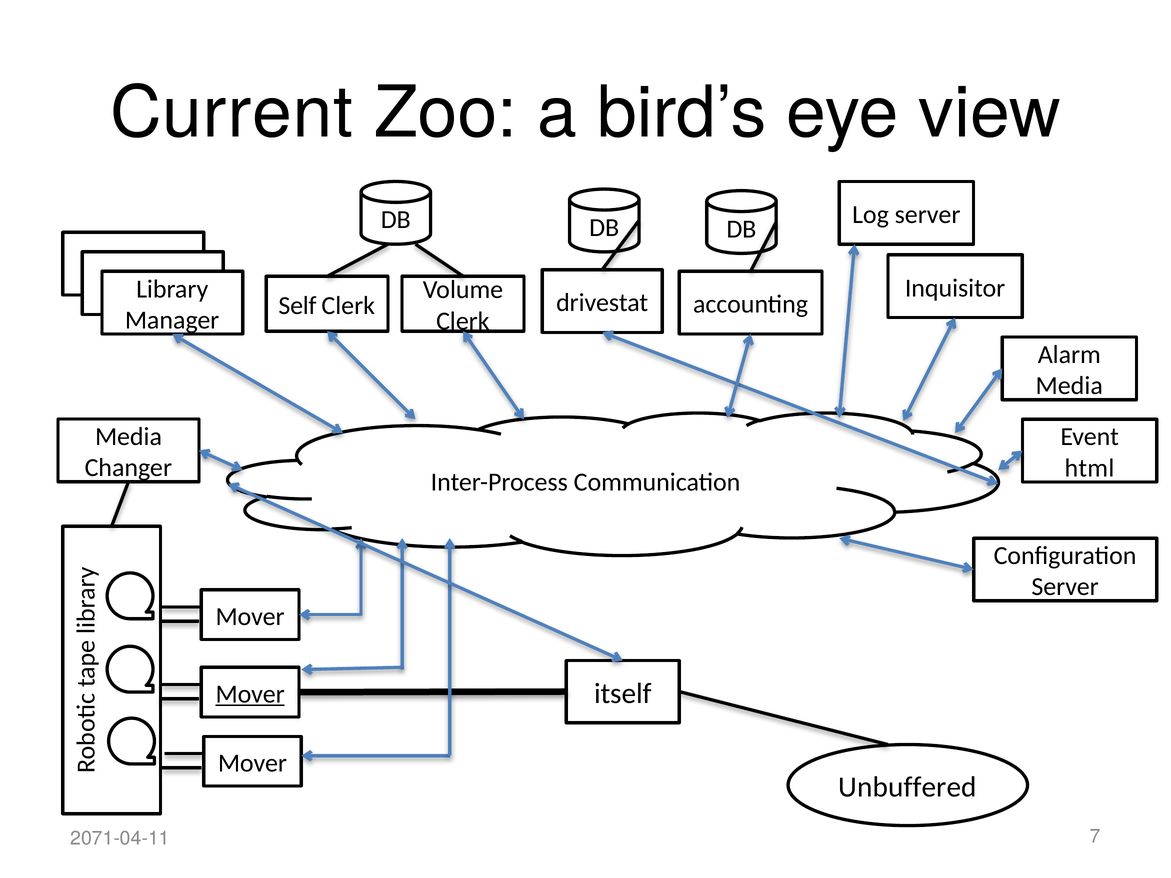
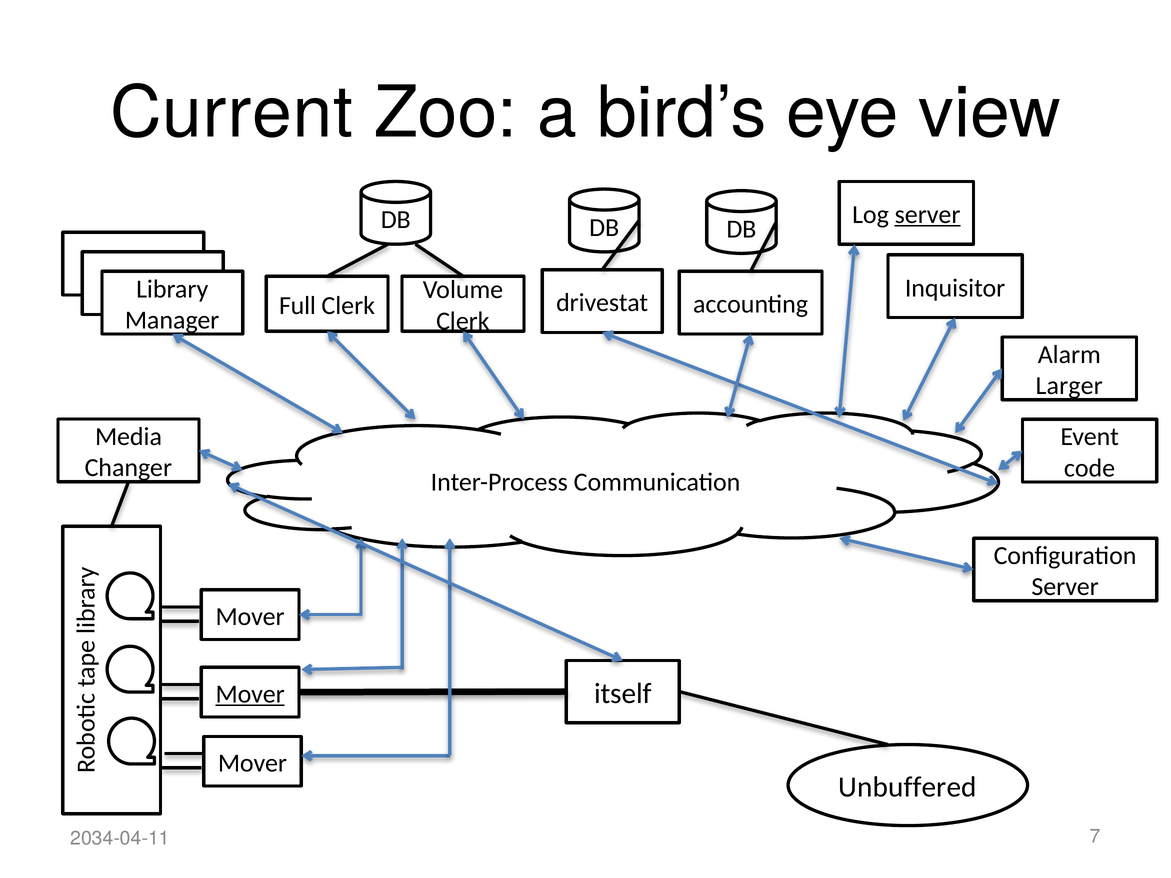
server underline: none -> present (928, 215)
Self: Self -> Full (297, 306)
Media: Media -> Larger (1069, 386)
html: html -> code (1090, 468)
2071-04-11: 2071-04-11 -> 2034-04-11 (120, 839)
